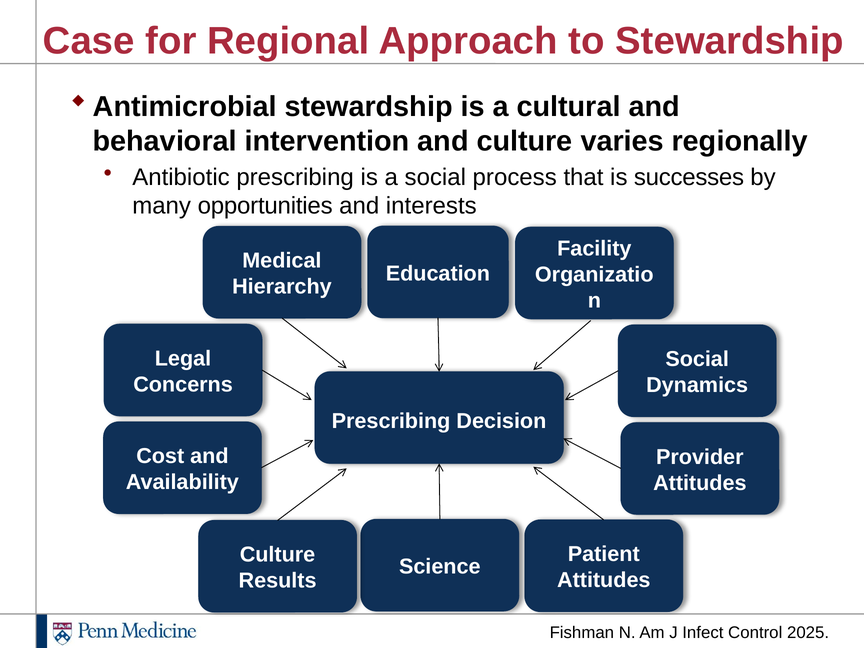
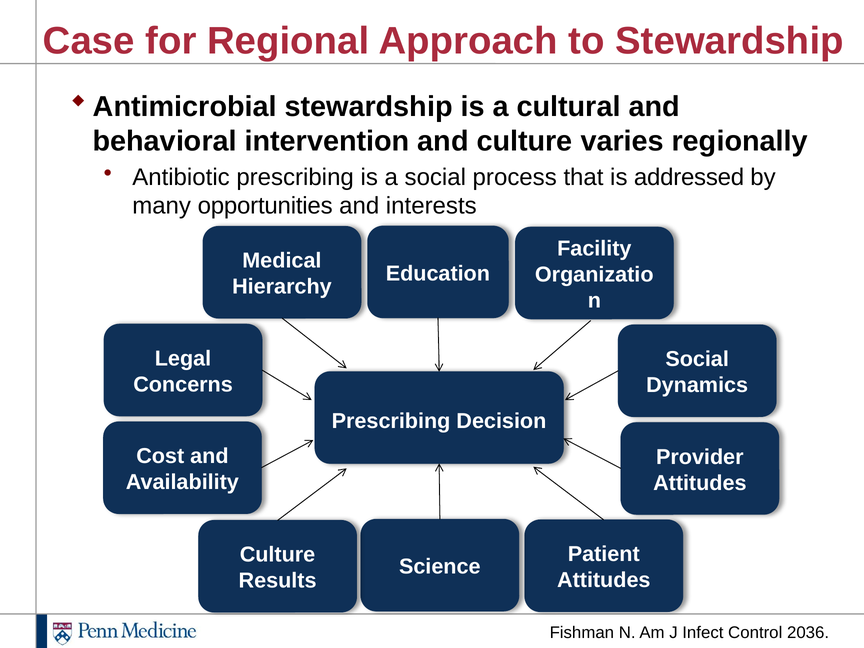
successes: successes -> addressed (689, 177)
2025: 2025 -> 2036 (808, 633)
